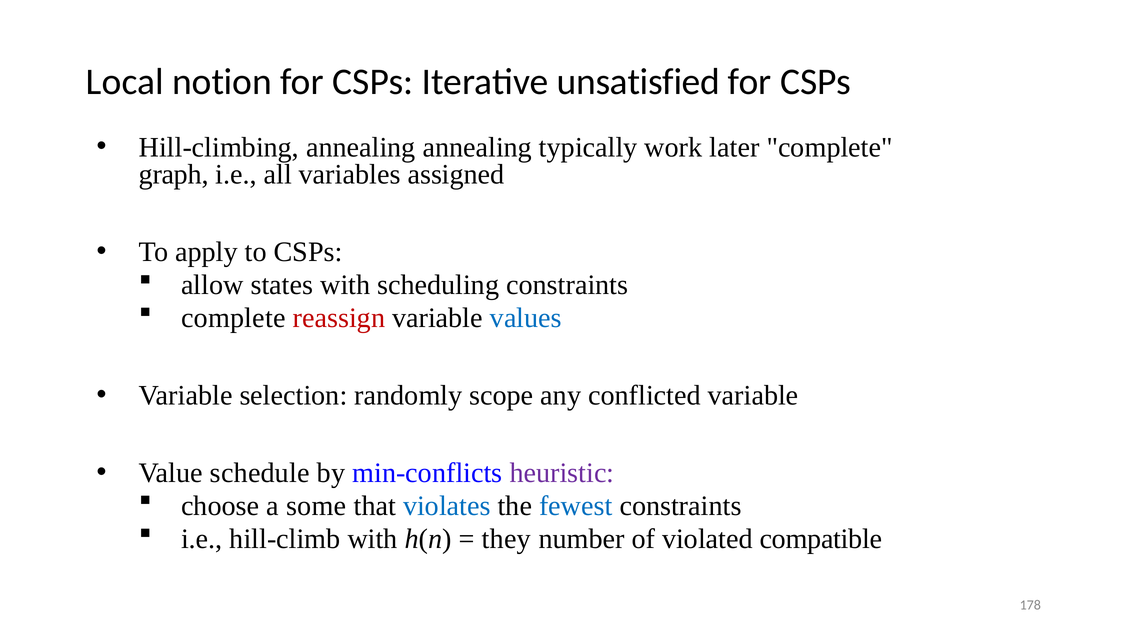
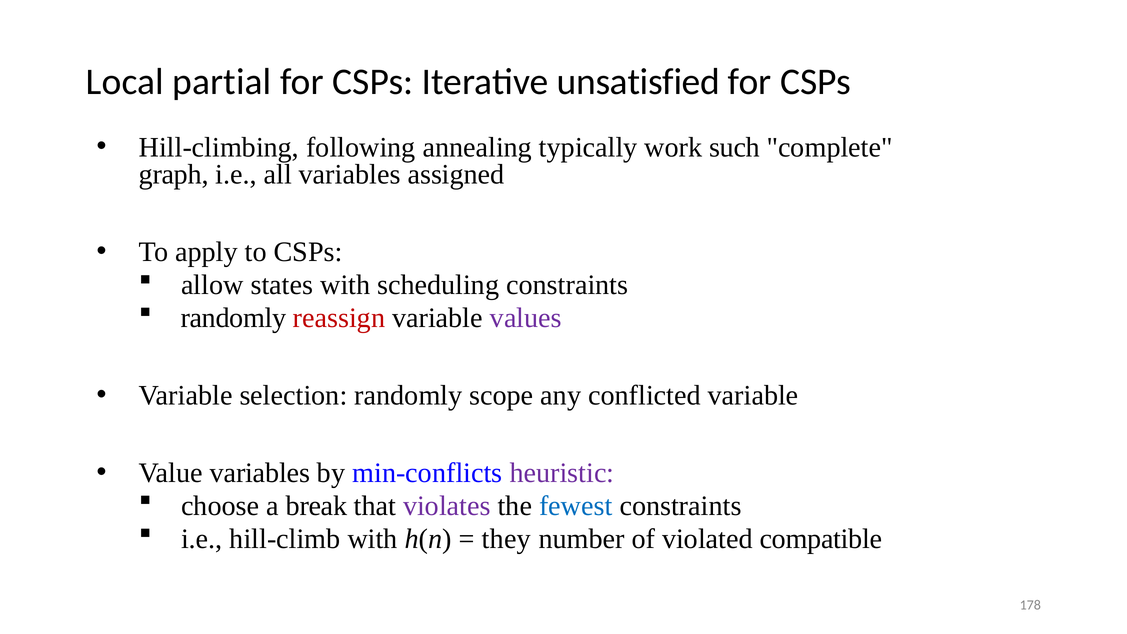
notion: notion -> partial (222, 82)
Hill-climbing annealing: annealing -> following (361, 147)
later: later -> such (735, 147)
complete: complete -> randomly (234, 318)
values colour: blue -> purple (526, 318)
Value schedule: schedule -> variables (260, 473)
some: some -> break (316, 506)
violates colour: blue -> purple (447, 506)
